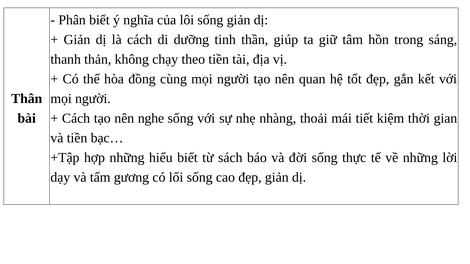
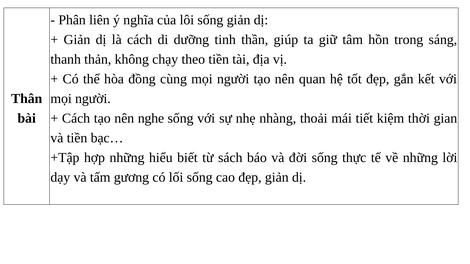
Phân biết: biết -> liên (99, 20)
